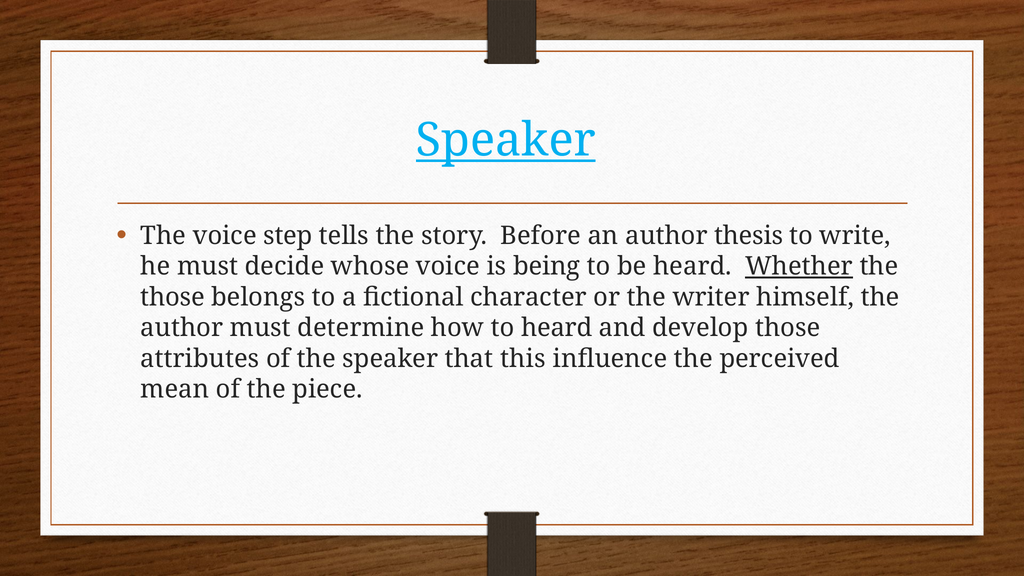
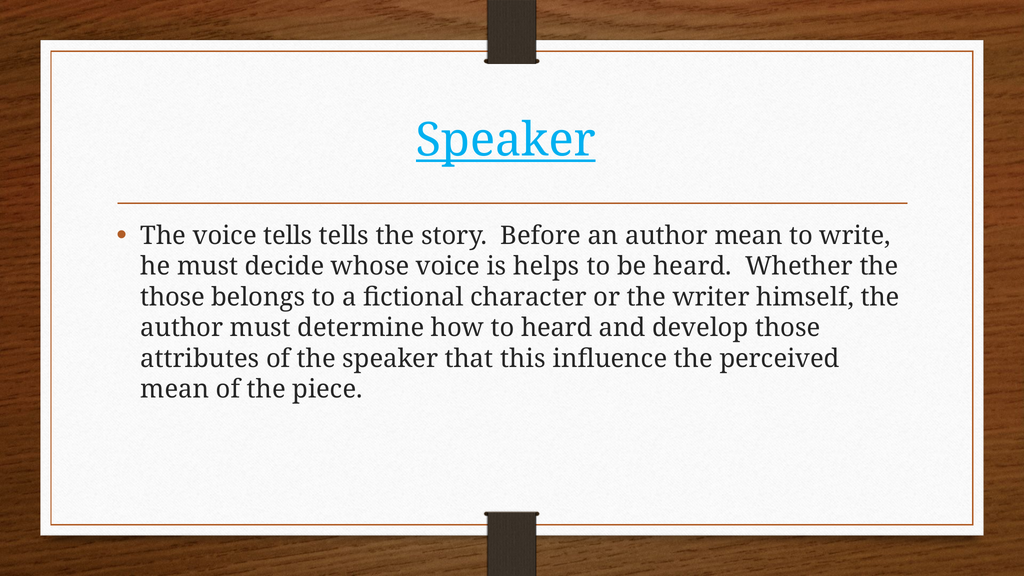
voice step: step -> tells (288, 236)
author thesis: thesis -> mean (749, 236)
being: being -> helps (546, 266)
Whether underline: present -> none (799, 266)
